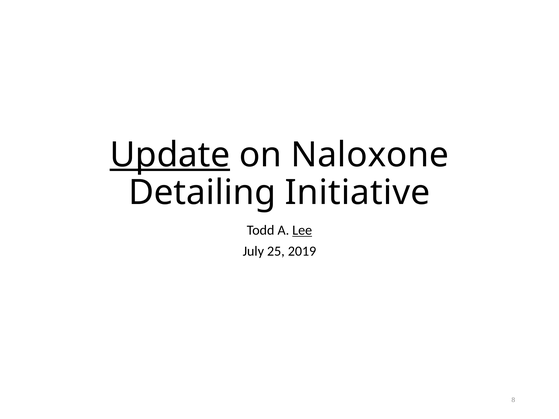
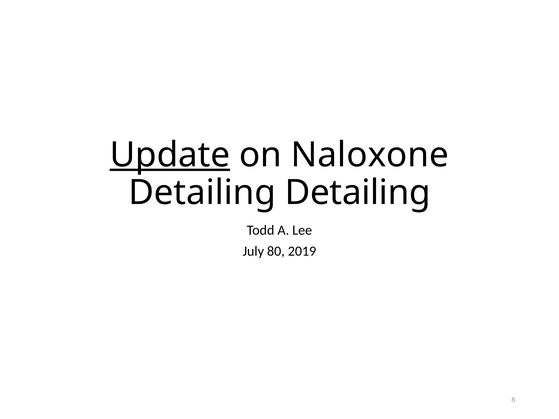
Detailing Initiative: Initiative -> Detailing (358, 193)
Lee underline: present -> none (302, 230)
25: 25 -> 80 (276, 251)
